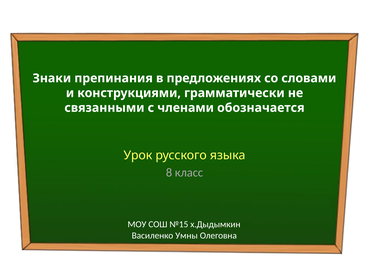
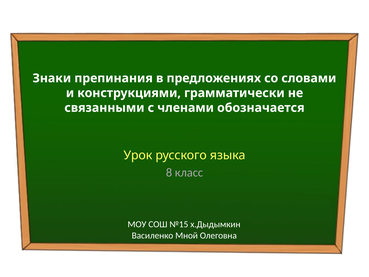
Умны: Умны -> Мной (187, 235)
